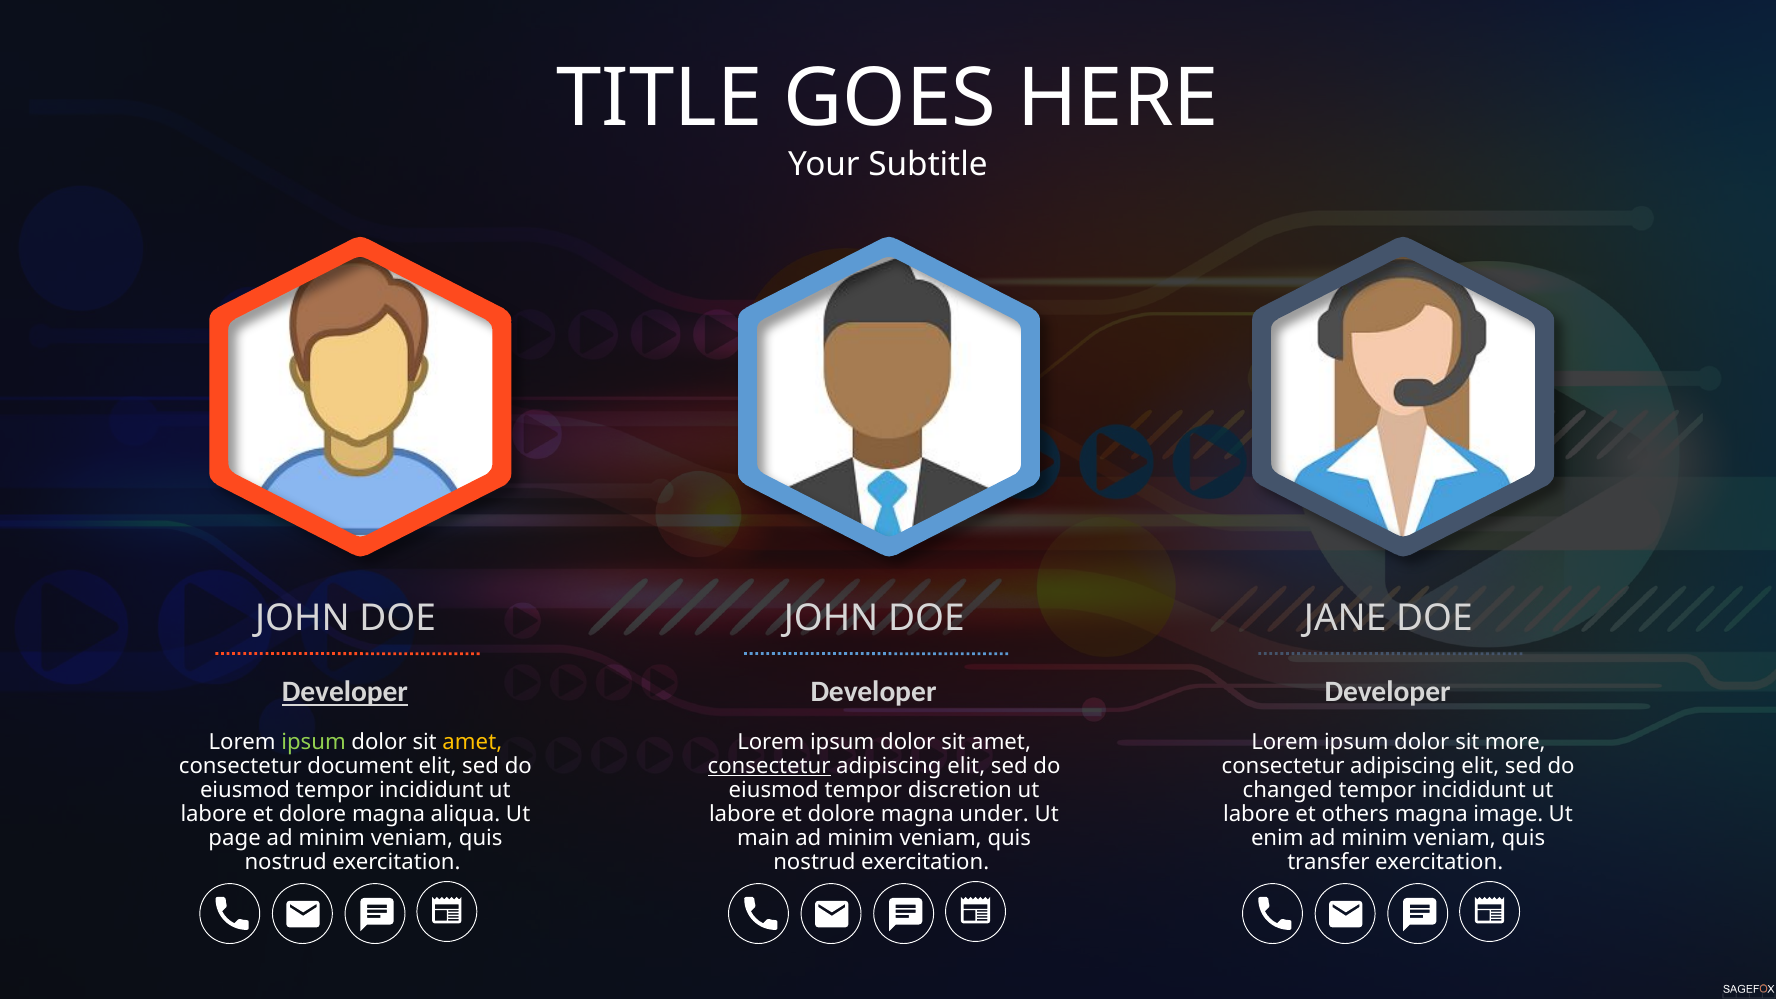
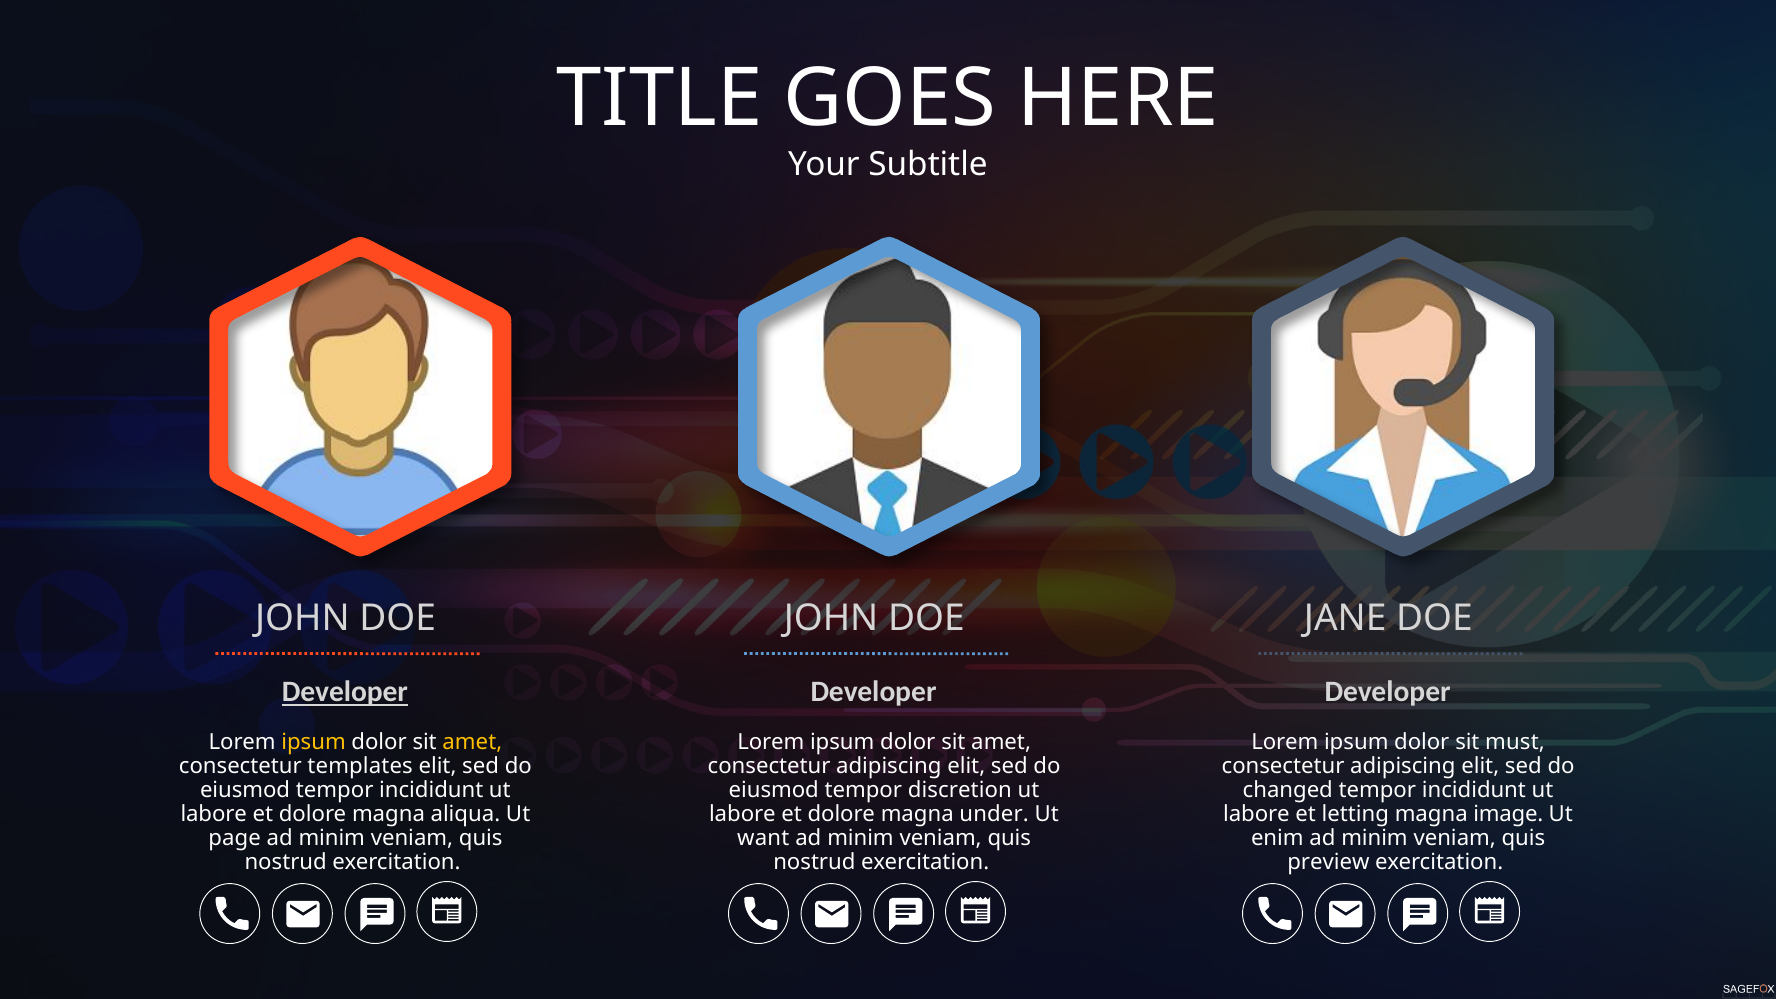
ipsum colour: light green -> yellow (314, 742)
more: more -> must (1515, 742)
document: document -> templates (360, 766)
consectetur underline: present -> none (769, 766)
others: others -> letting (1355, 814)
main: main -> want (763, 838)
transfer: transfer -> preview (1328, 862)
